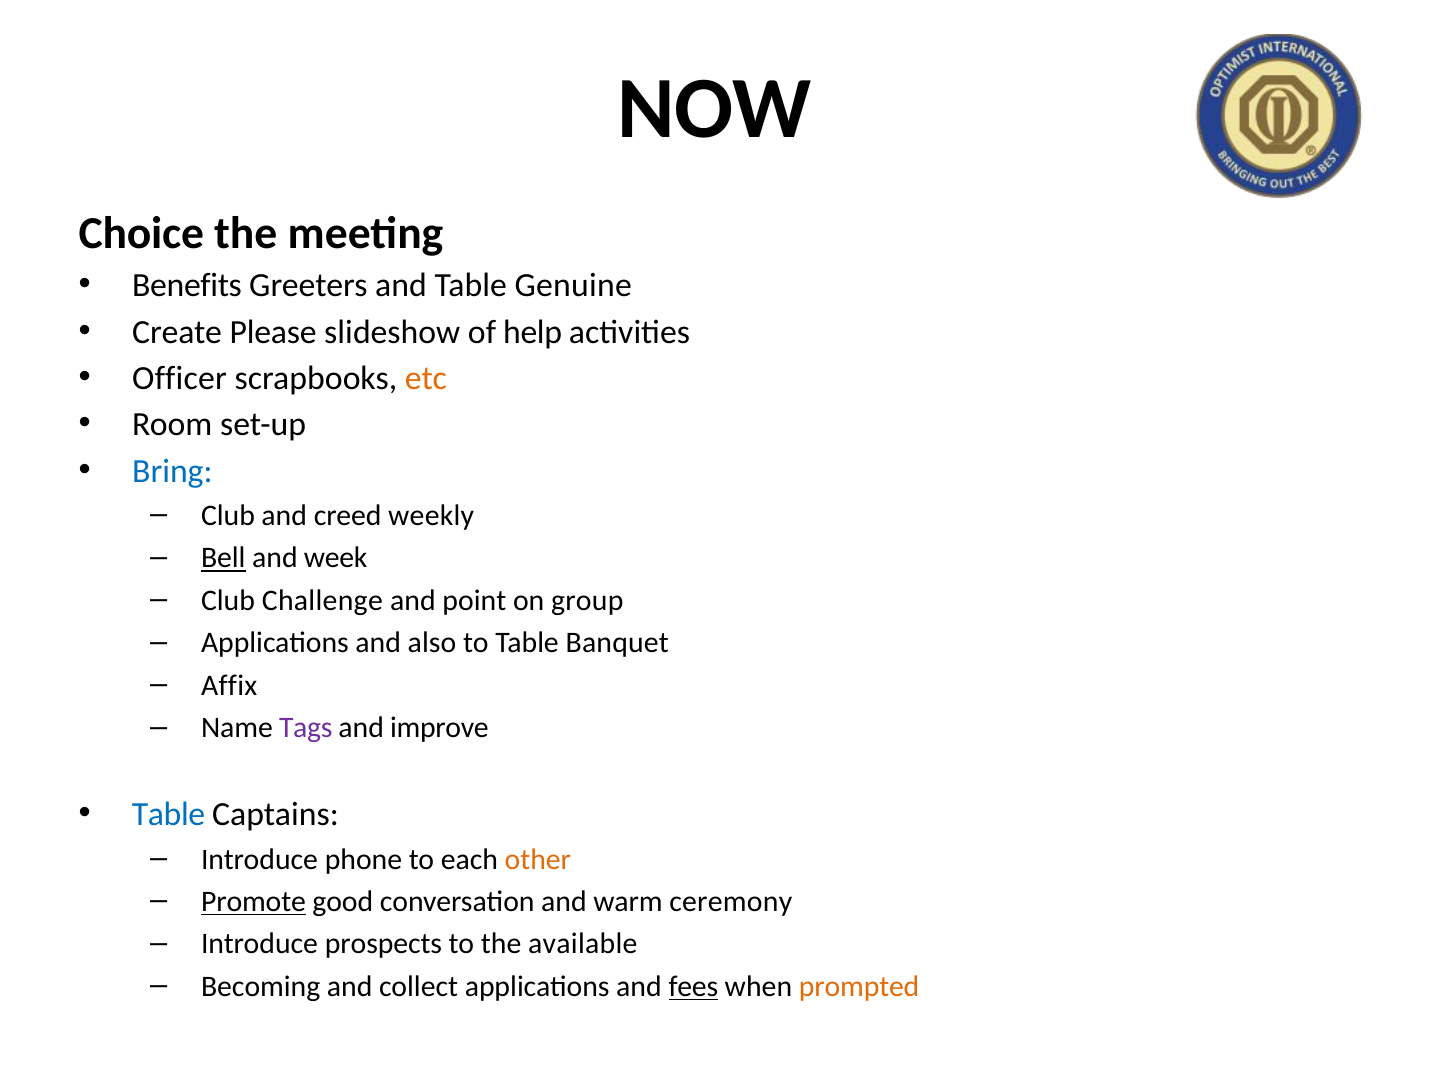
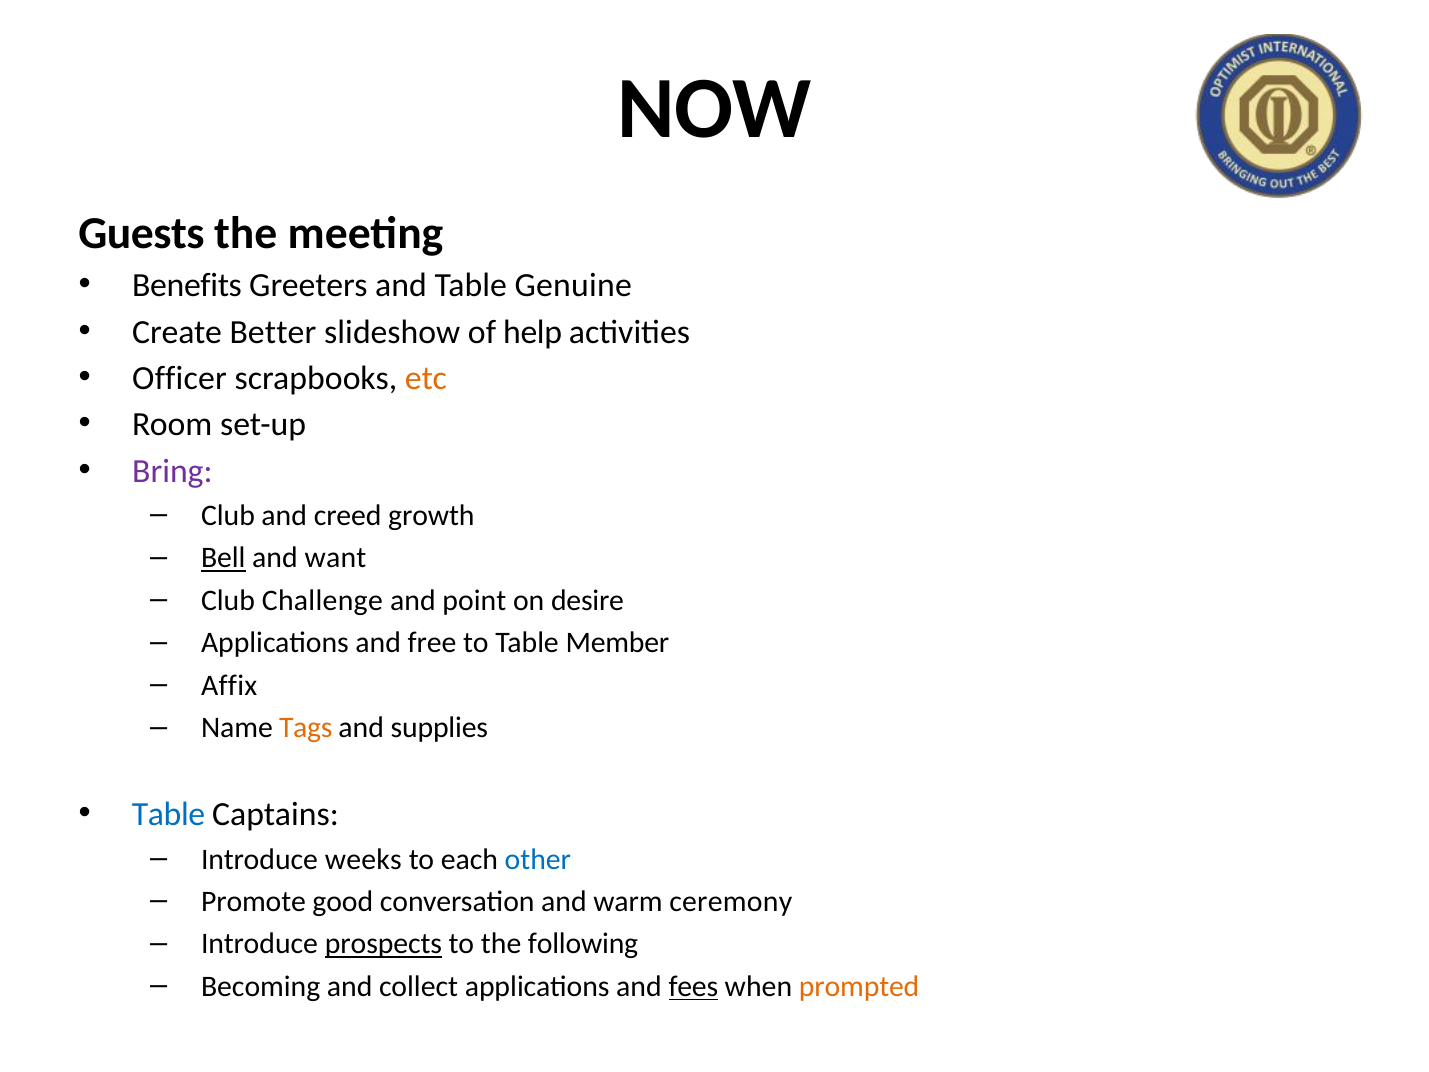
Choice: Choice -> Guests (141, 233)
Please: Please -> Better (273, 332)
Bring colour: blue -> purple (172, 471)
weekly: weekly -> growth (431, 515)
week: week -> want (335, 558)
group: group -> desire (588, 600)
also: also -> free (432, 643)
Banquet: Banquet -> Member (617, 643)
Tags colour: purple -> orange (306, 728)
improve: improve -> supplies (439, 728)
phone: phone -> weeks (363, 859)
other colour: orange -> blue (538, 859)
Promote underline: present -> none (253, 901)
prospects underline: none -> present (383, 944)
available: available -> following (583, 944)
